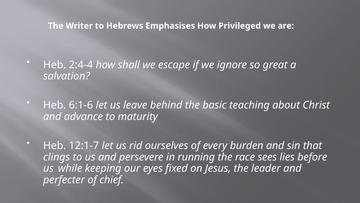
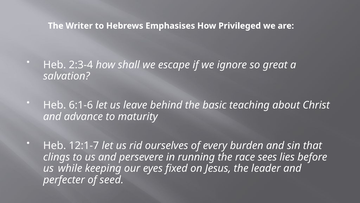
2:4-4: 2:4-4 -> 2:3-4 (81, 65)
chief: chief -> seed (112, 179)
